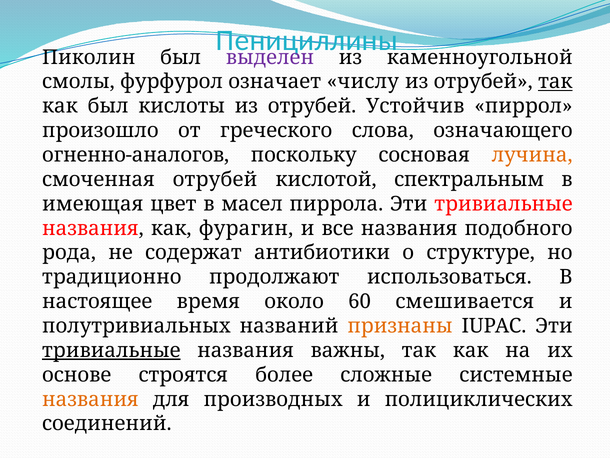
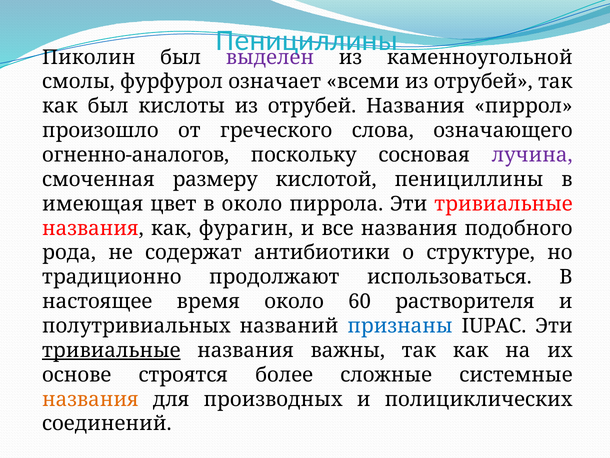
числу: числу -> всеми (363, 82)
так underline: present -> none (555, 82)
отрубей Устойчив: Устойчив -> Названия (415, 106)
лучина colour: orange -> purple (532, 155)
смоченная отрубей: отрубей -> размеру (215, 179)
кислотой спектральным: спектральным -> пенициллины (469, 179)
в масел: масел -> около (252, 204)
смешивается: смешивается -> растворителя (465, 301)
признаны colour: orange -> blue (400, 326)
